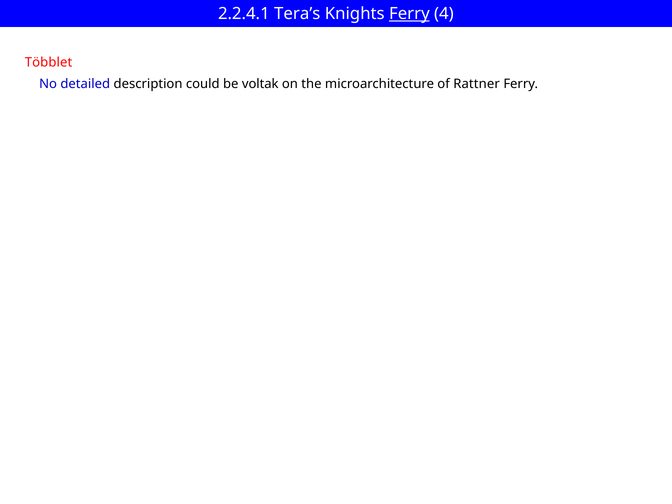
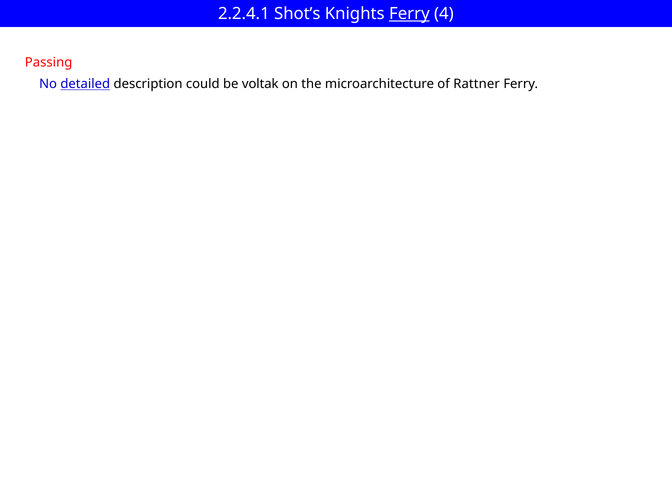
Tera’s: Tera’s -> Shot’s (297, 14)
Többlet: Többlet -> Passing (49, 62)
detailed underline: none -> present (85, 84)
